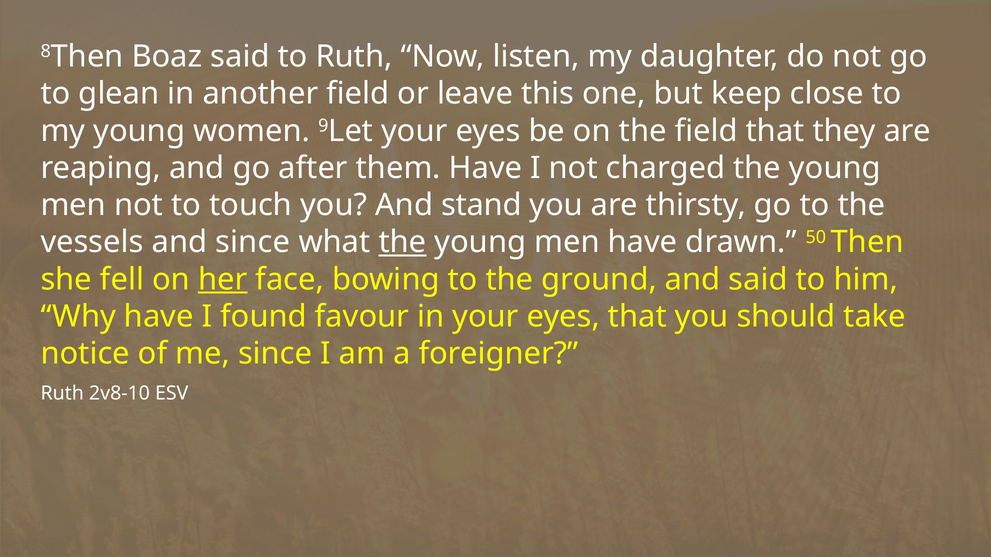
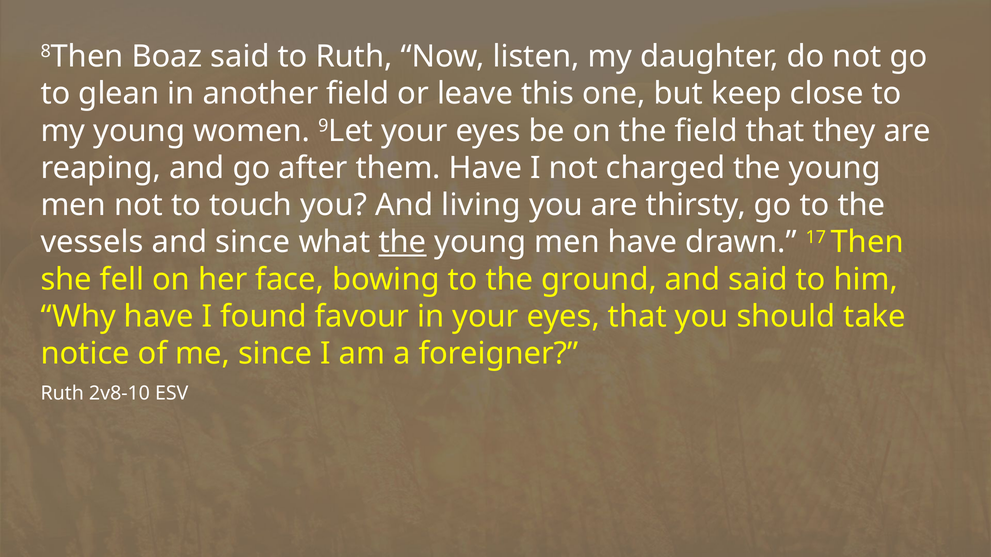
stand: stand -> living (481, 205)
50: 50 -> 17 (816, 237)
her underline: present -> none (223, 280)
